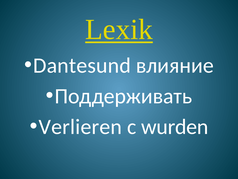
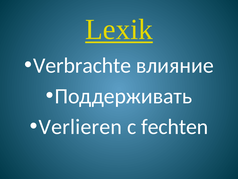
Dantesund: Dantesund -> Verbrachte (82, 65)
wurden: wurden -> fechten (175, 126)
